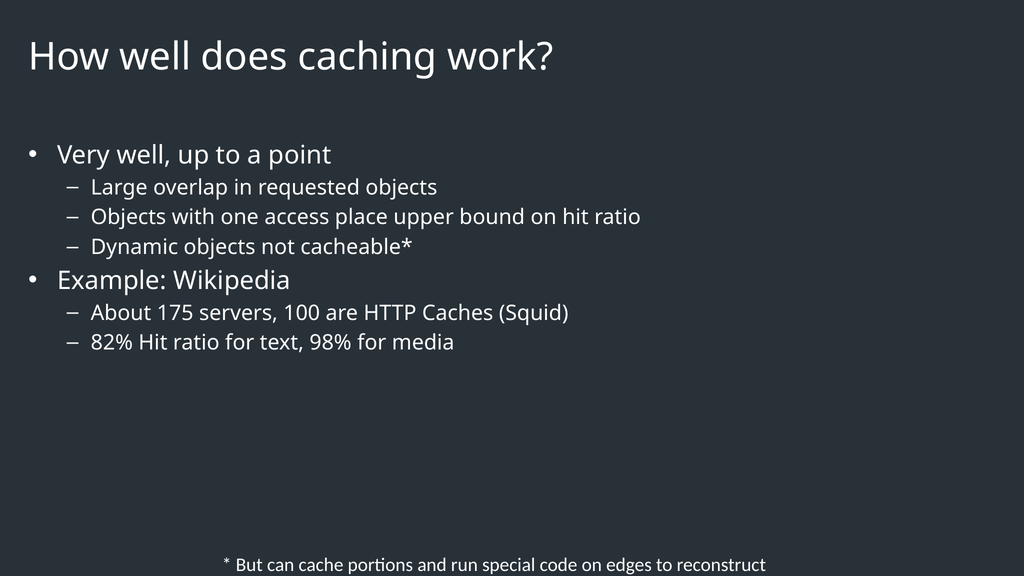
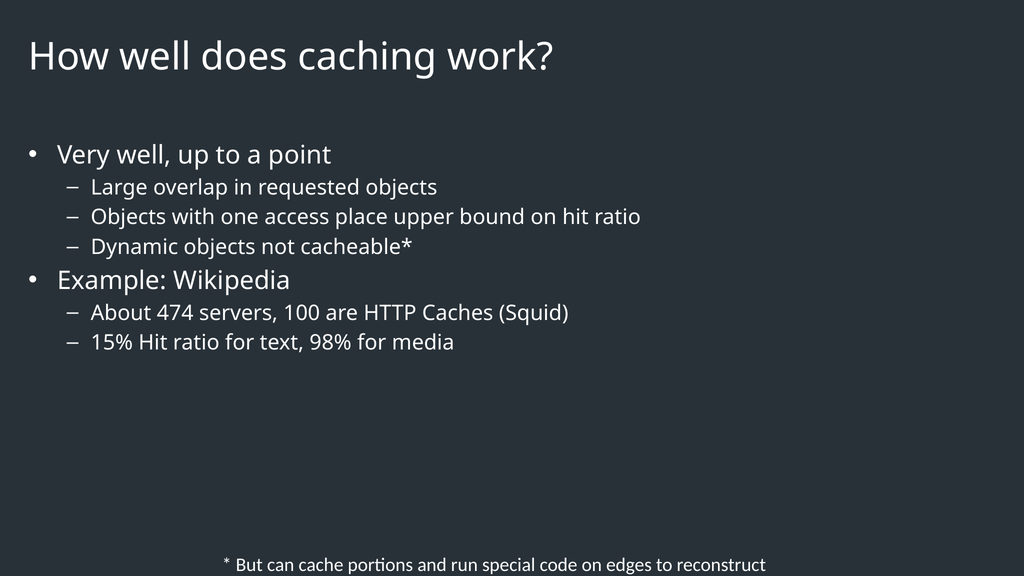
175: 175 -> 474 (175, 313)
82%: 82% -> 15% (112, 343)
